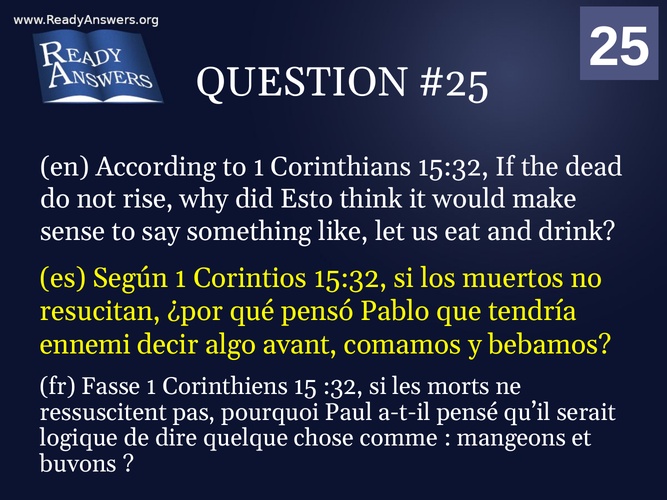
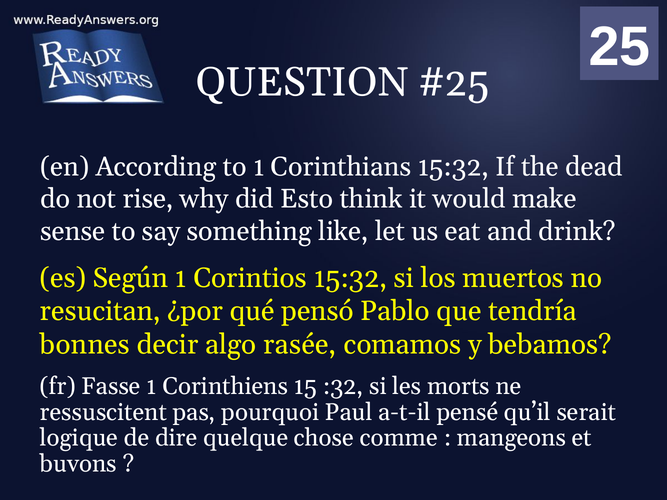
ennemi: ennemi -> bonnes (85, 345)
avant: avant -> rasée (300, 345)
